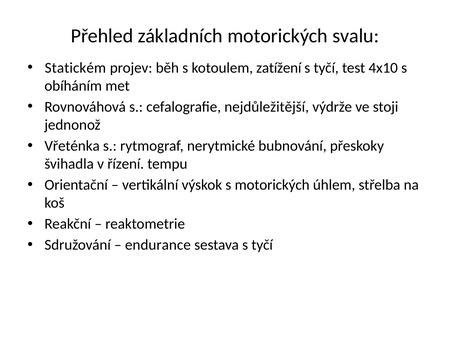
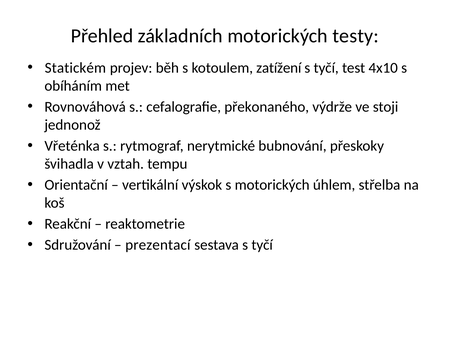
svalu: svalu -> testy (356, 36)
nejdůležitější: nejdůležitější -> překonaného (267, 107)
řízení: řízení -> vztah (126, 164)
endurance: endurance -> prezentací (158, 245)
